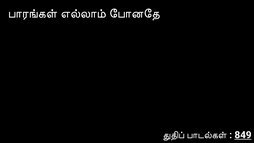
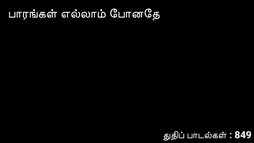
849 underline: present -> none (243, 135)
